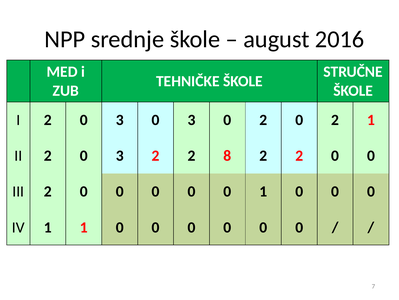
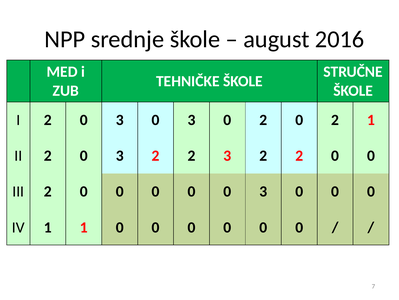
2 8: 8 -> 3 (227, 155)
0 0 1: 1 -> 3 (263, 191)
